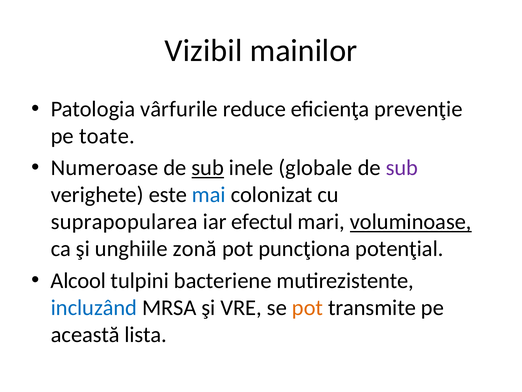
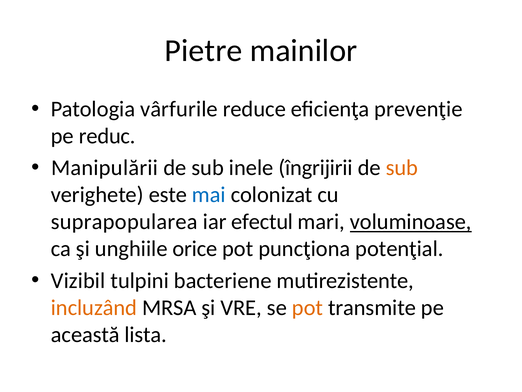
Vizibil: Vizibil -> Pietre (203, 51)
toate: toate -> reduc (107, 136)
Numeroase: Numeroase -> Manipulării (105, 168)
sub underline: present -> none (208, 168)
globale: globale -> îngrijirii (316, 168)
sub colour: purple -> orange (402, 168)
zonă: zonă -> orice (195, 249)
Alcool: Alcool -> Vizibil (78, 280)
incluzând colour: blue -> orange (94, 307)
